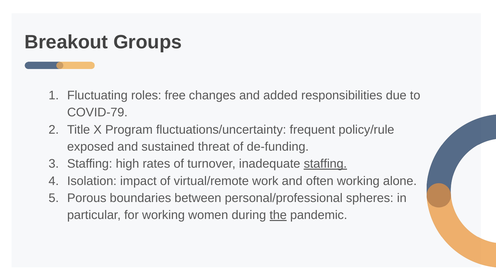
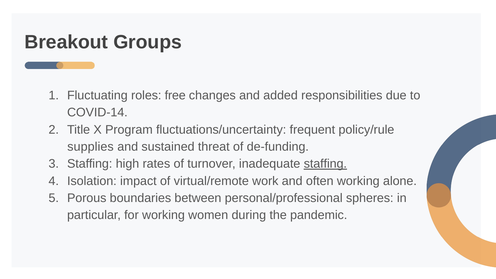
COVID-79: COVID-79 -> COVID-14 (97, 113)
exposed: exposed -> supplies (91, 147)
the underline: present -> none (278, 215)
